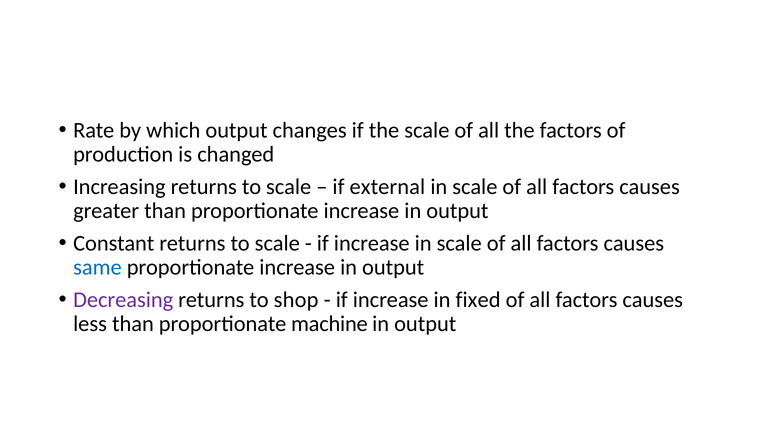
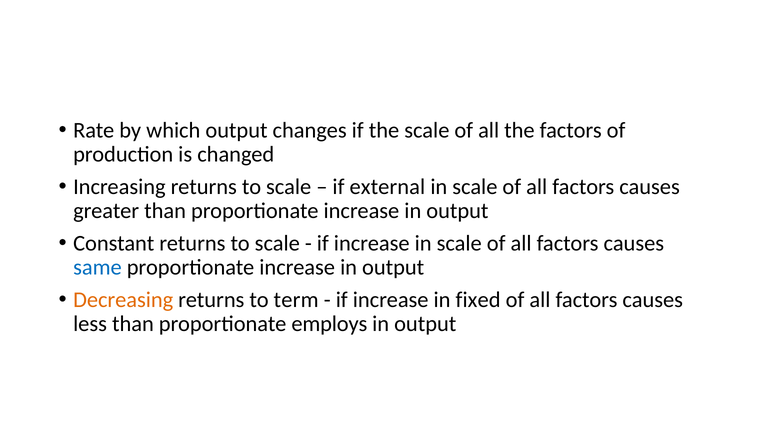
Decreasing colour: purple -> orange (123, 300)
shop: shop -> term (296, 300)
machine: machine -> employs (329, 324)
